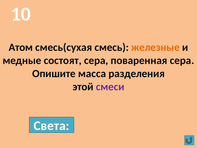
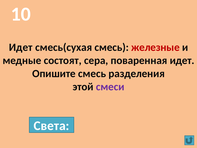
Атом: Атом -> Идет (21, 47)
железные colour: orange -> red (155, 47)
поваренная сера: сера -> идет (182, 60)
Опишите масса: масса -> смесь (92, 74)
